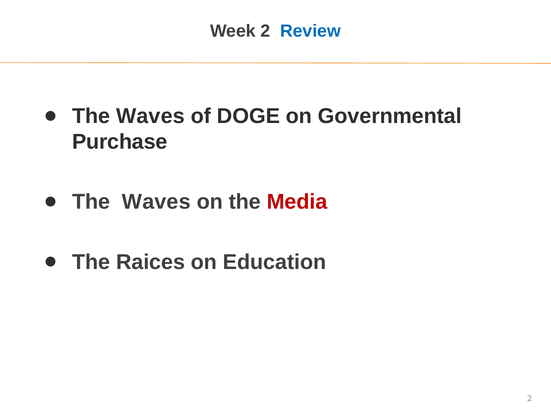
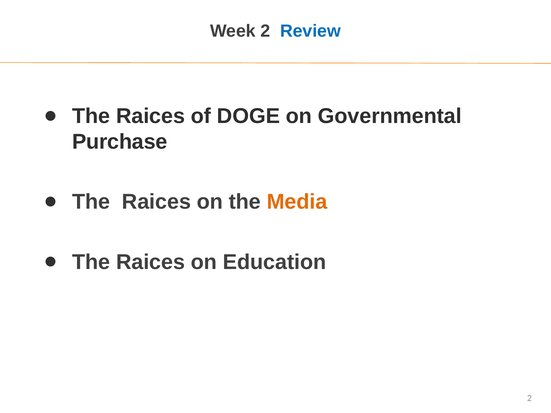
Waves: Waves -> Raices (150, 116)
Waves: Waves -> Raices (156, 202)
Media colour: red -> orange (297, 202)
